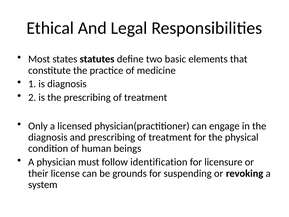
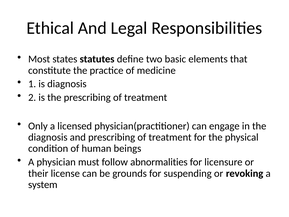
identification: identification -> abnormalities (159, 162)
